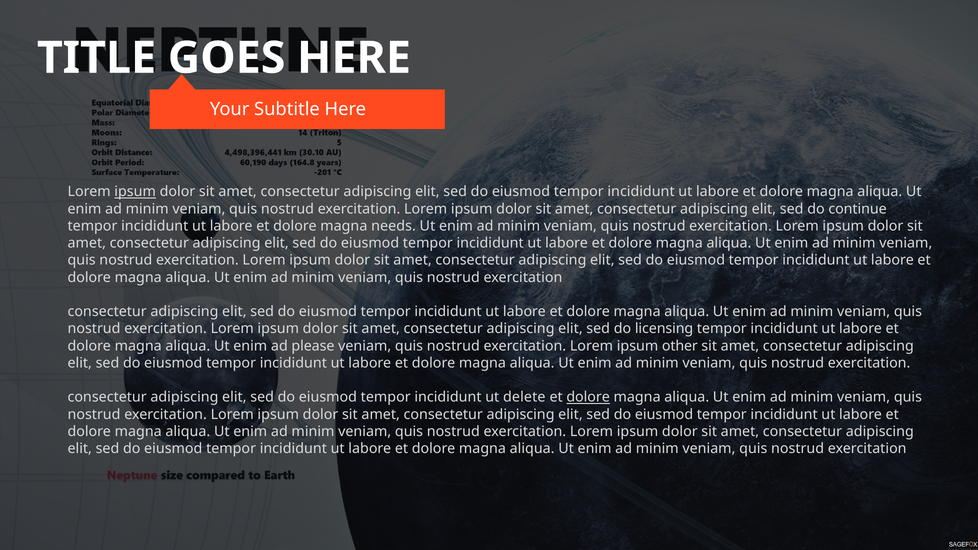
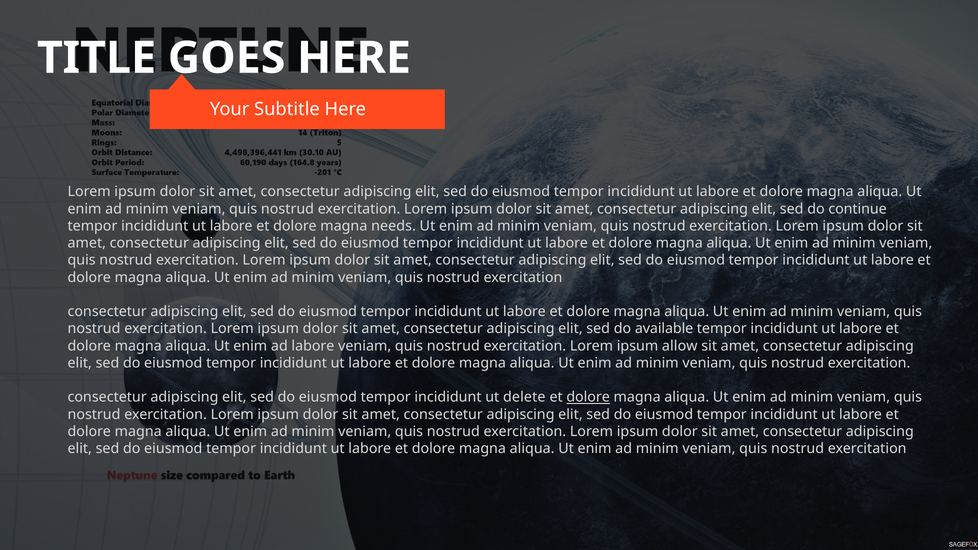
ipsum underline: present -> none (135, 192)
licensing: licensing -> available (664, 329)
ad please: please -> labore (313, 346)
other: other -> allow (680, 346)
